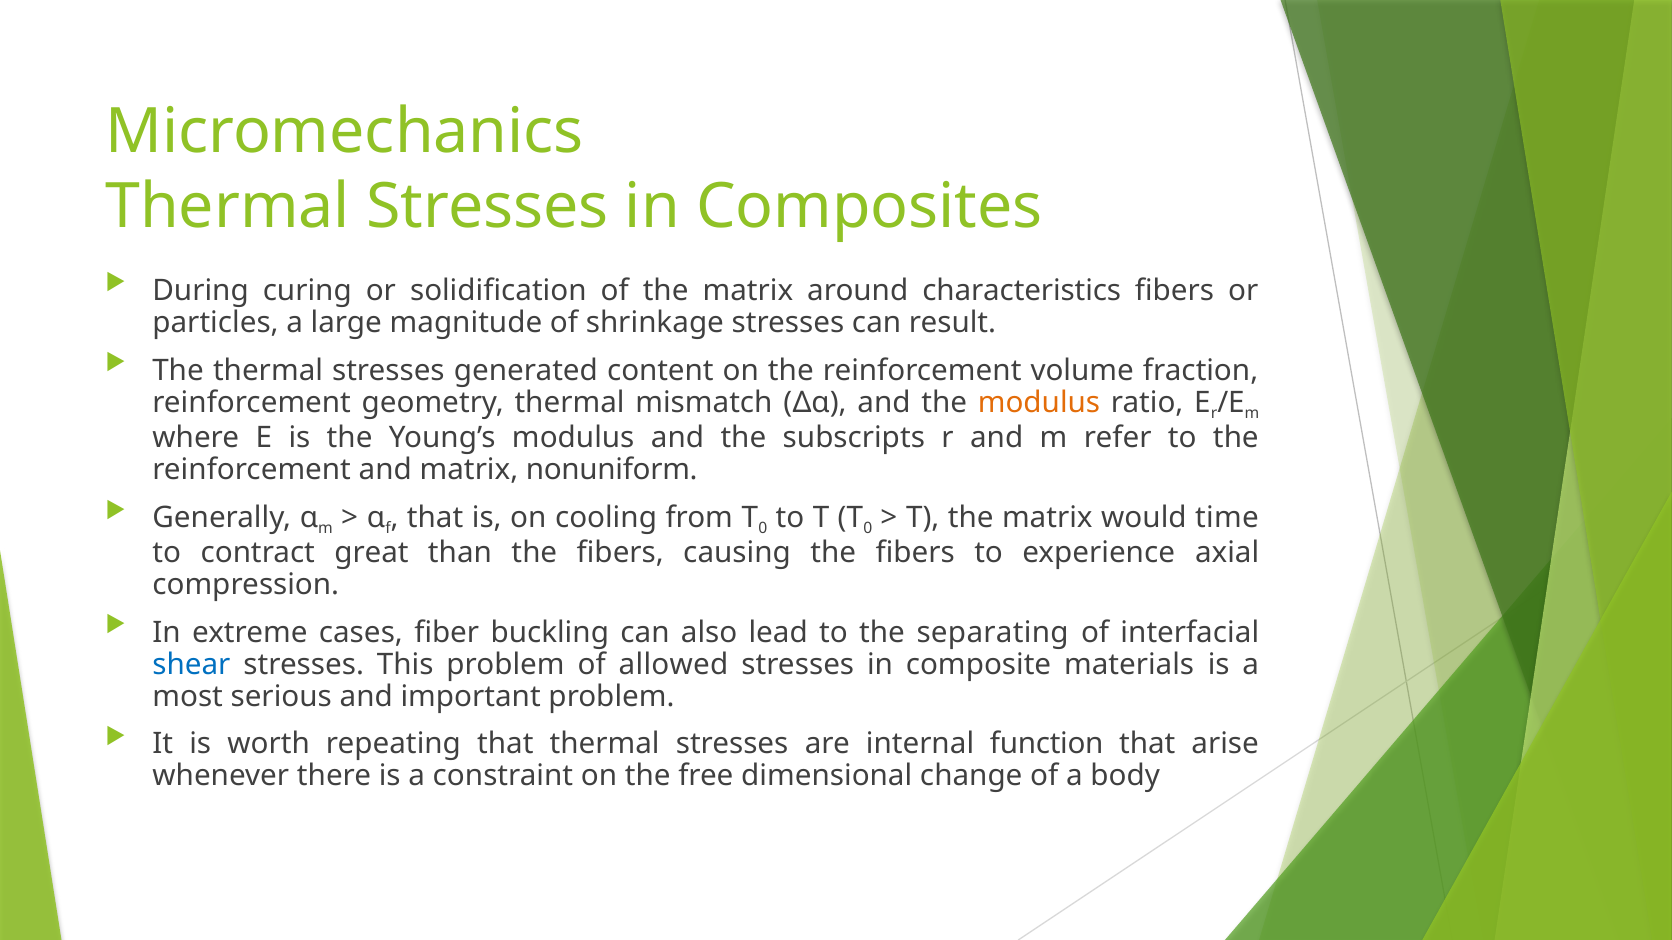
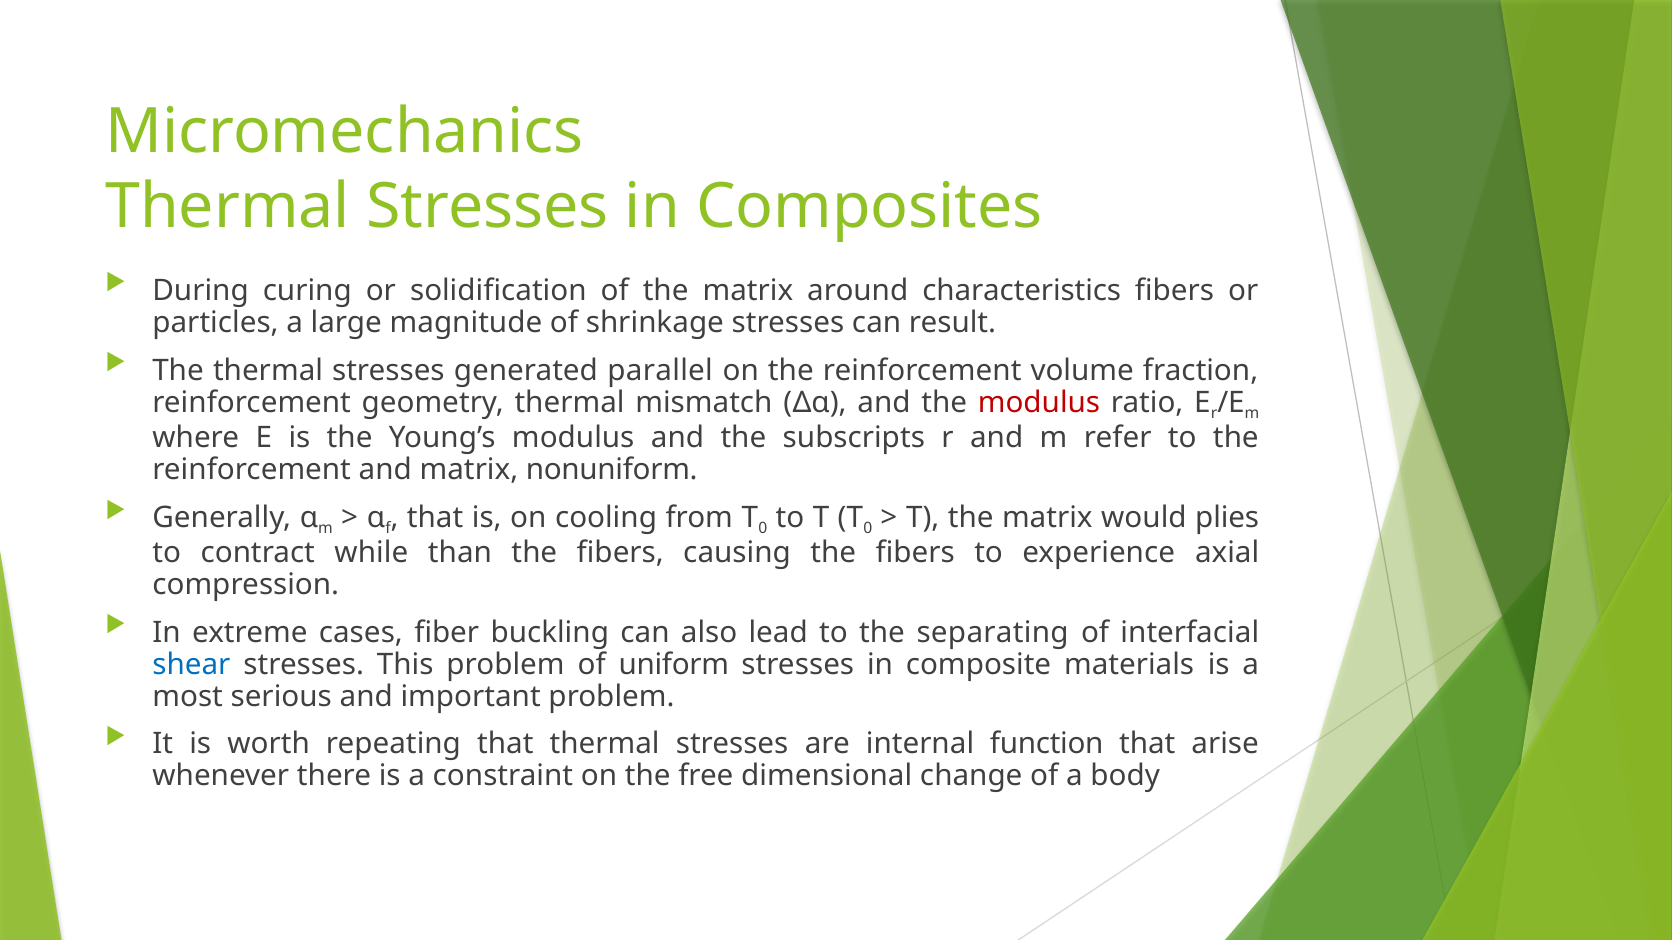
content: content -> parallel (660, 370)
modulus colour: orange -> red (1039, 402)
time: time -> plies (1227, 518)
great: great -> while (371, 553)
allowed: allowed -> uniform (674, 665)
